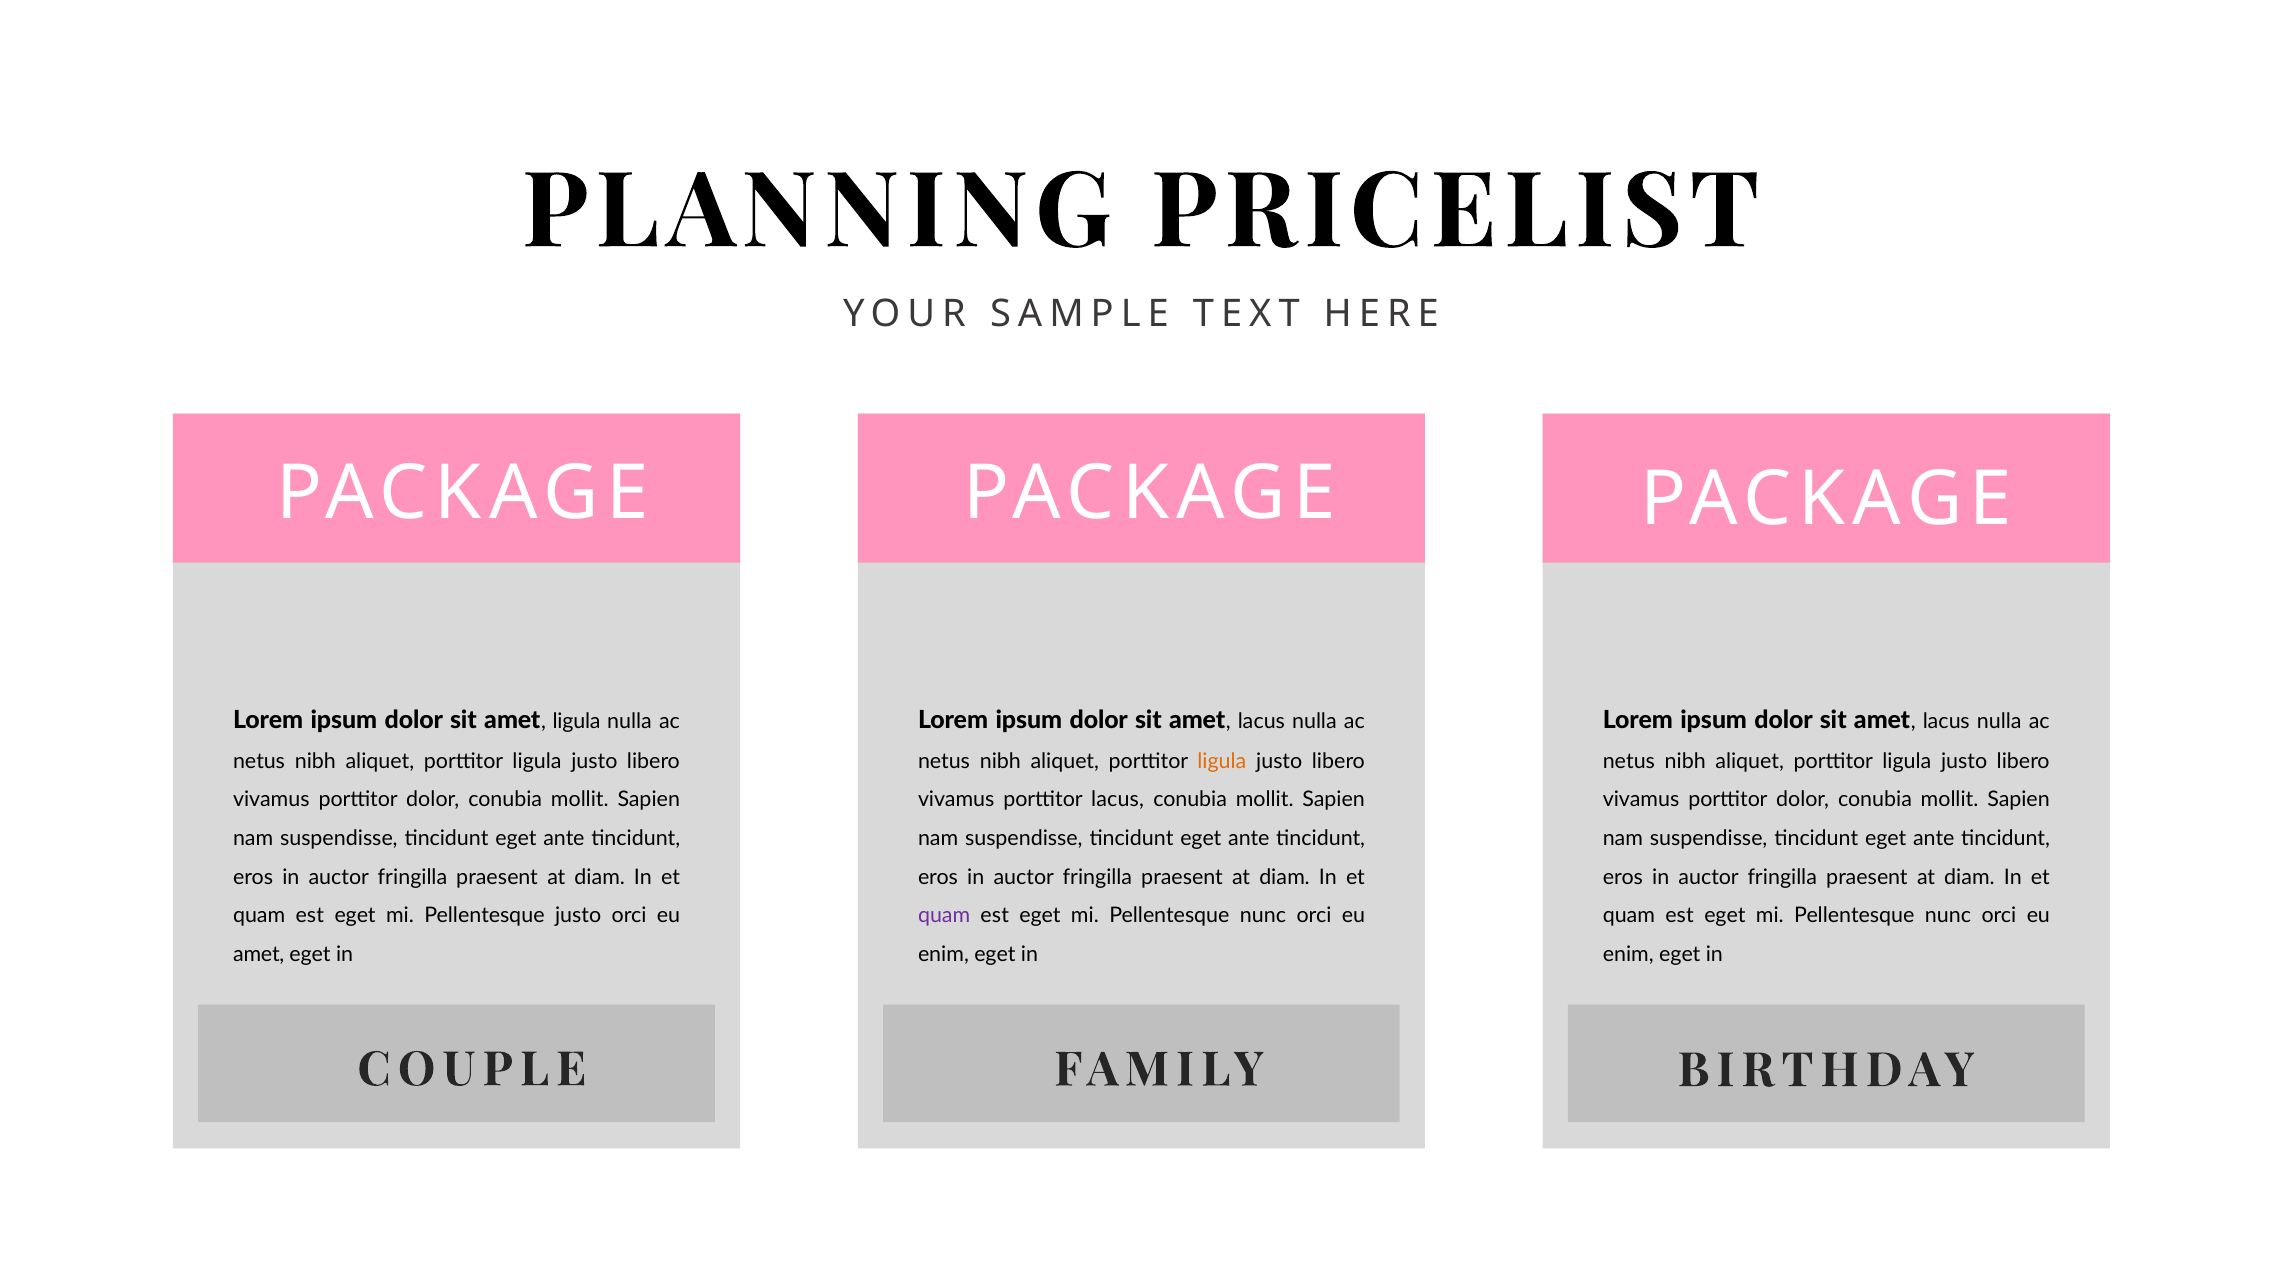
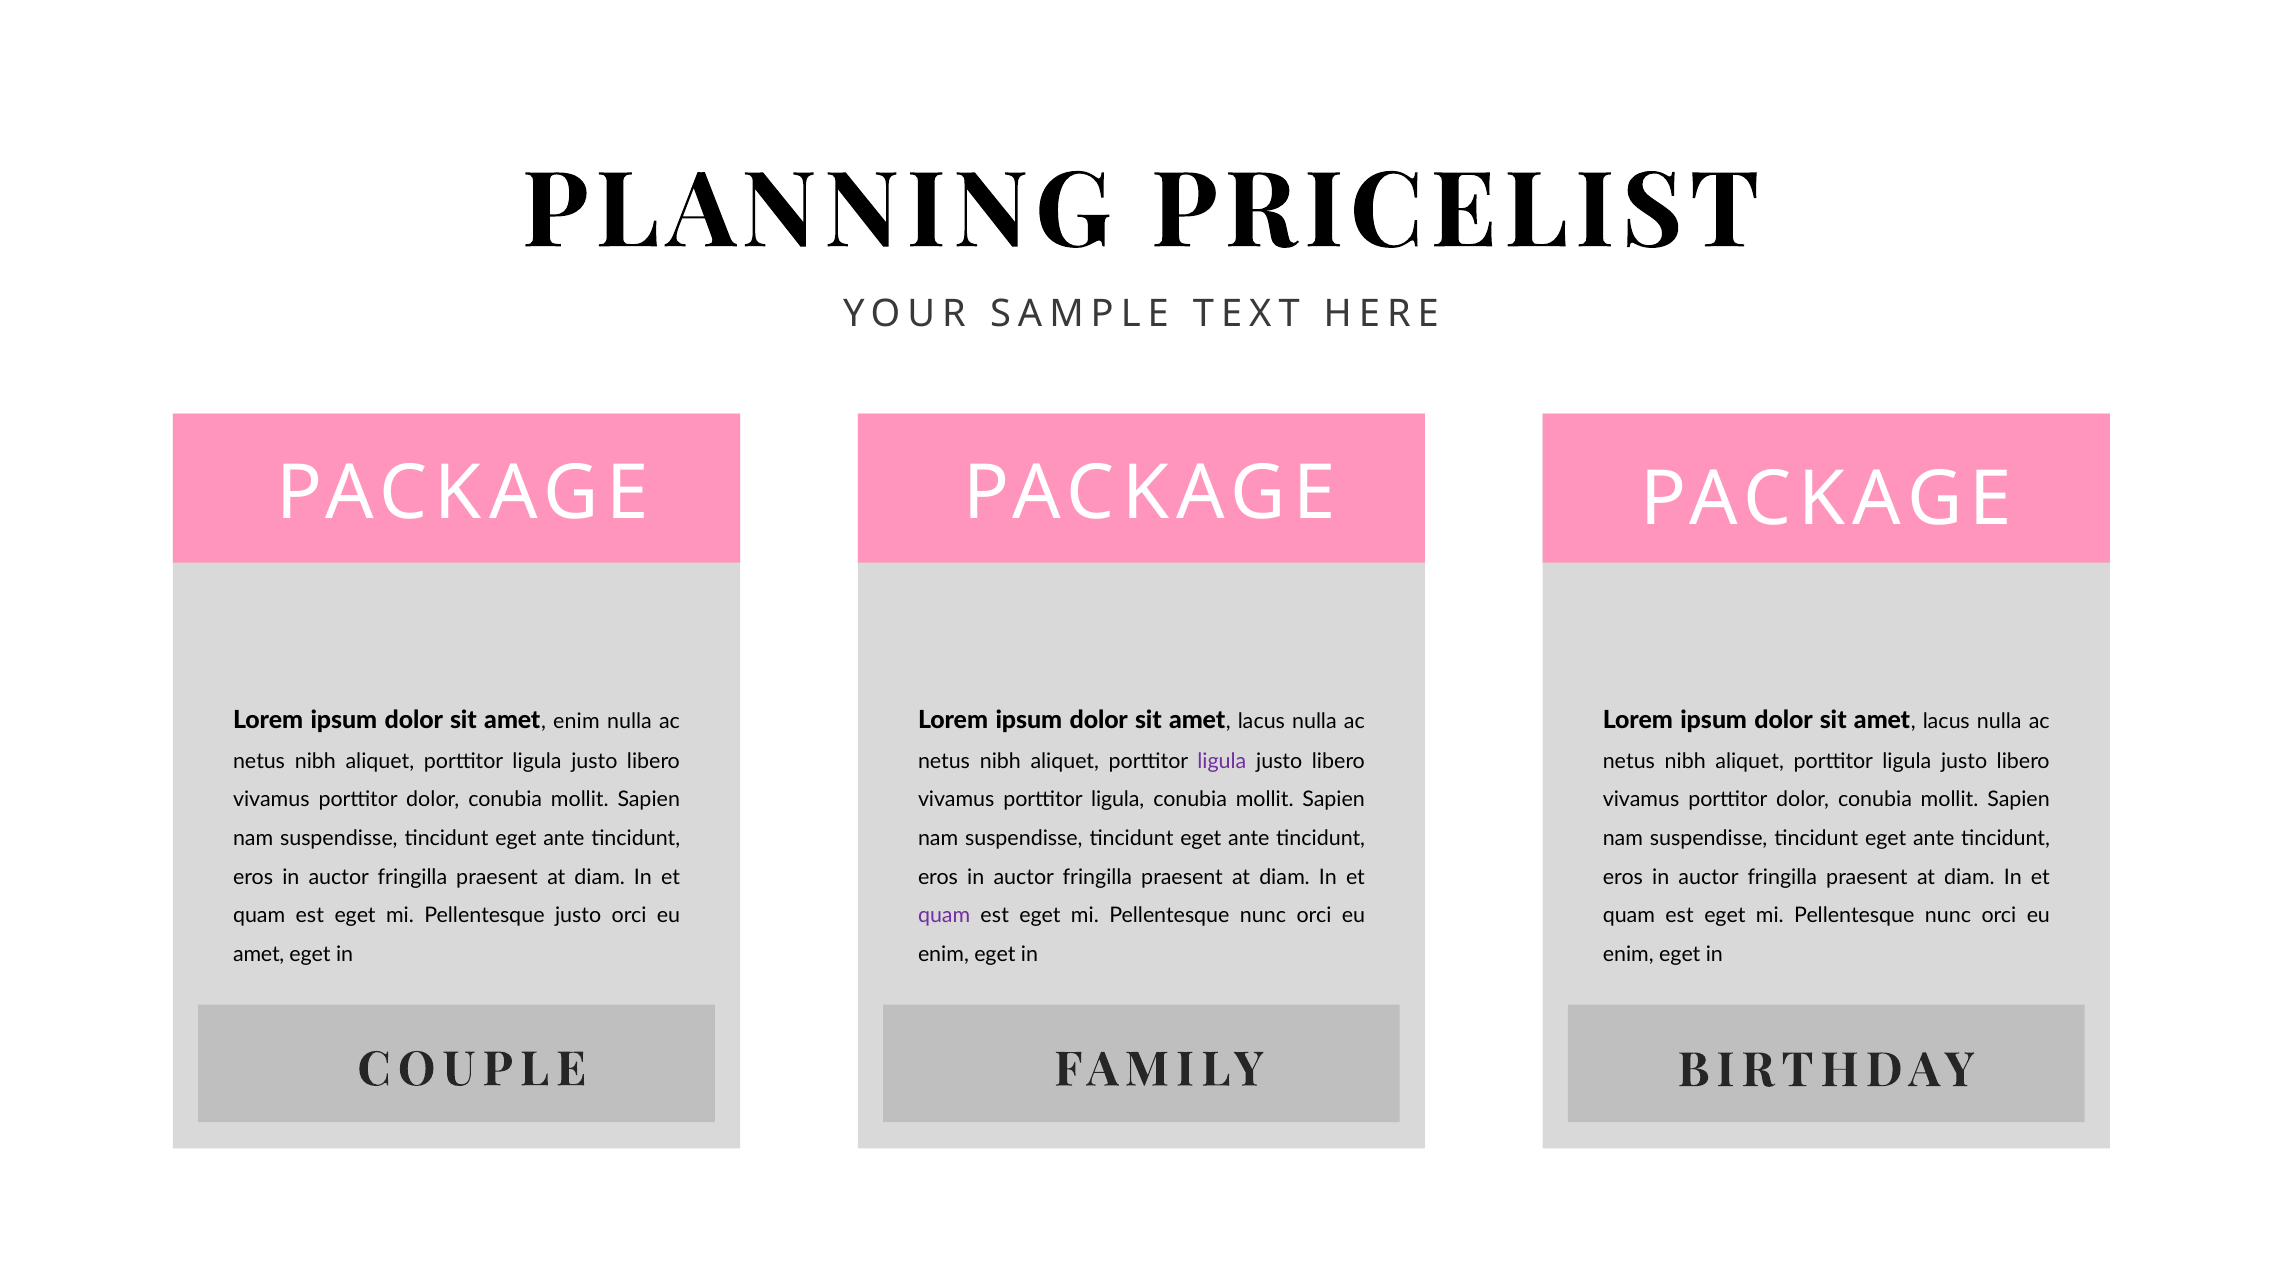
amet ligula: ligula -> enim (576, 722)
ligula colour: orange -> purple (1222, 761)
vivamus porttitor lacus: lacus -> ligula (1118, 800)
